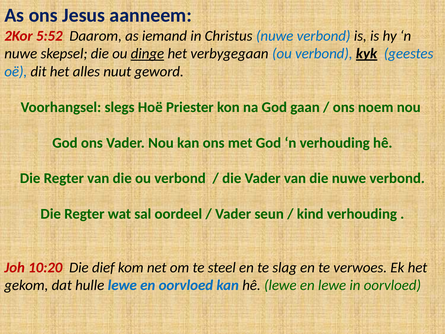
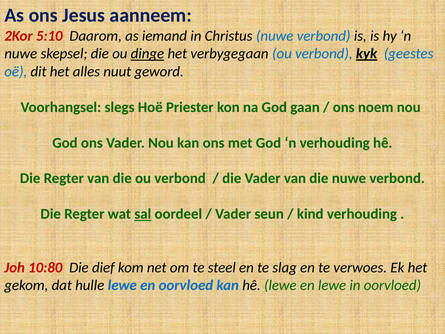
5:52: 5:52 -> 5:10 (49, 36)
sal underline: none -> present (143, 214)
10:20: 10:20 -> 10:80 (45, 267)
